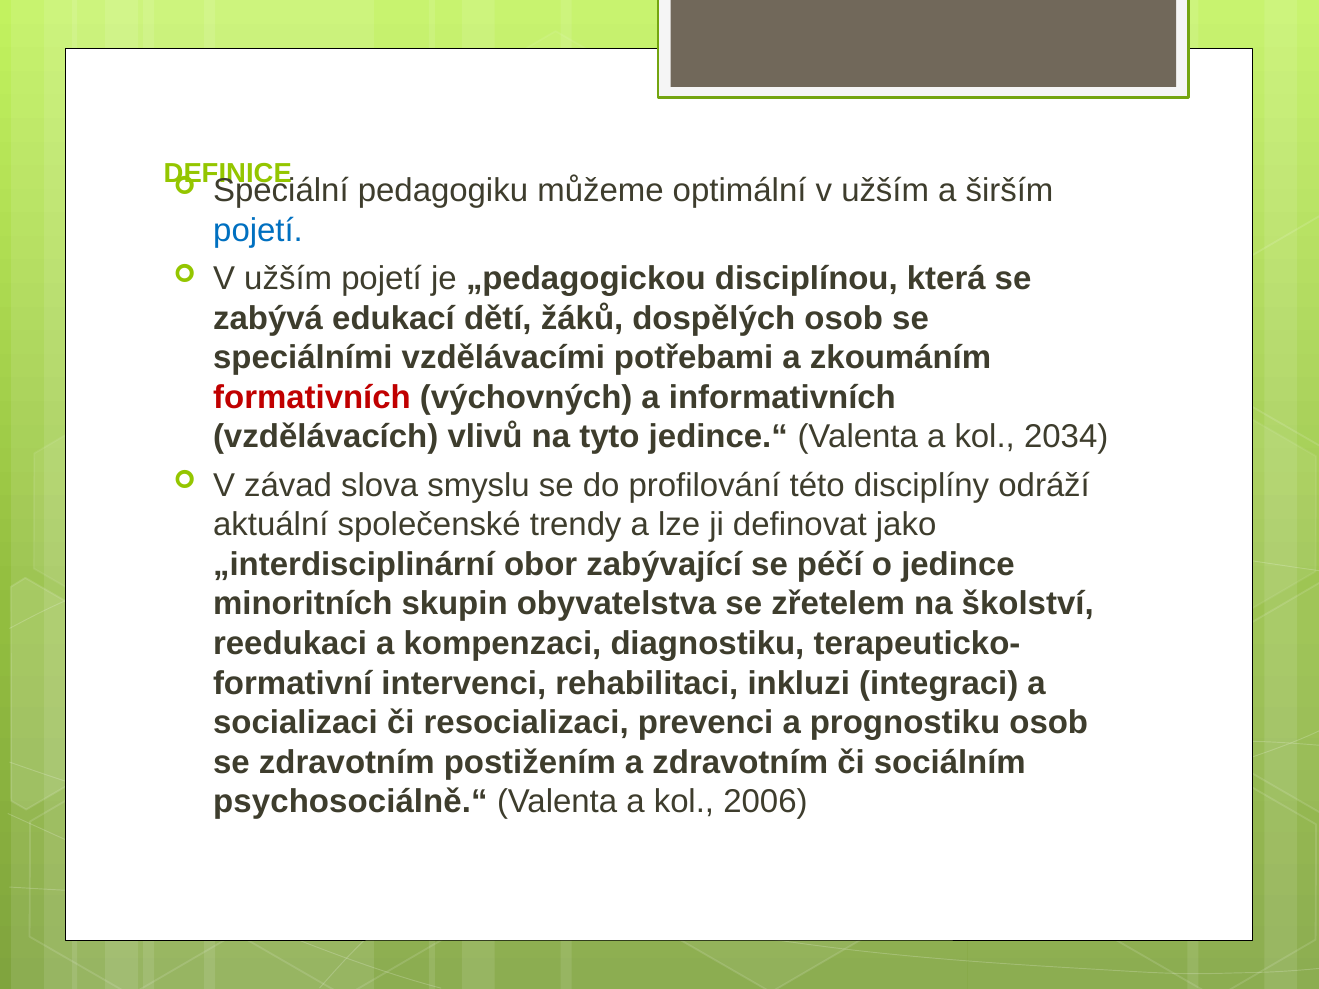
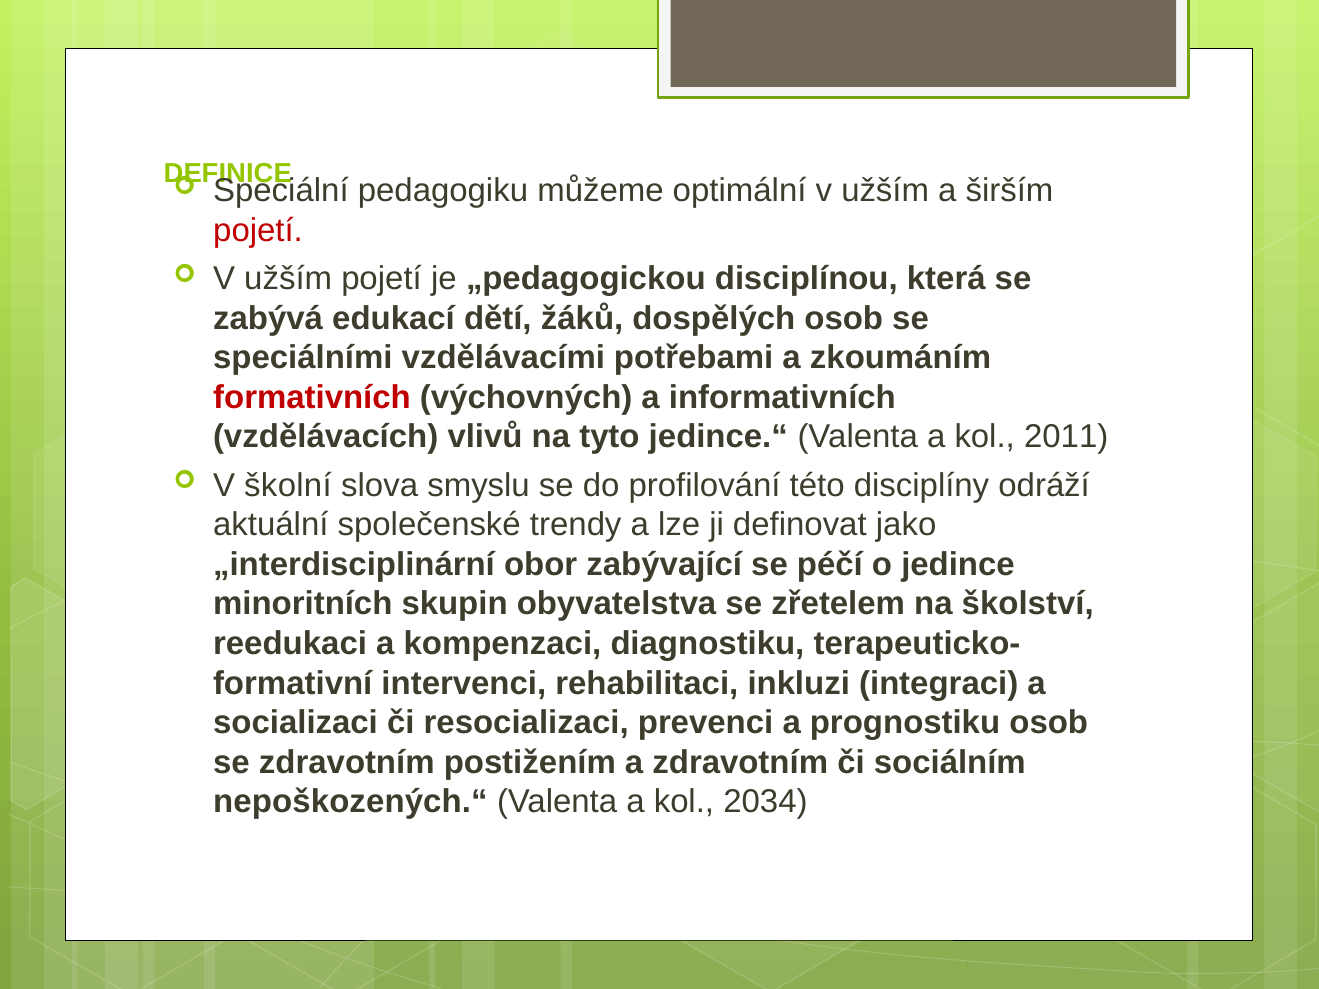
pojetí colour: blue -> red (258, 230)
2034: 2034 -> 2011 (1066, 437)
závad: závad -> školní (288, 485)
psychosociálně.“: psychosociálně.“ -> nepoškozených.“ (350, 802)
2006: 2006 -> 2034 (765, 802)
